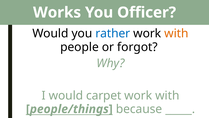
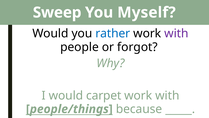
Works: Works -> Sweep (57, 12)
Officer: Officer -> Myself (146, 12)
with colour: orange -> purple (176, 33)
